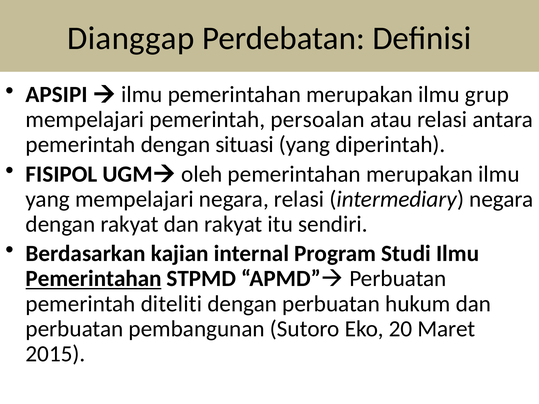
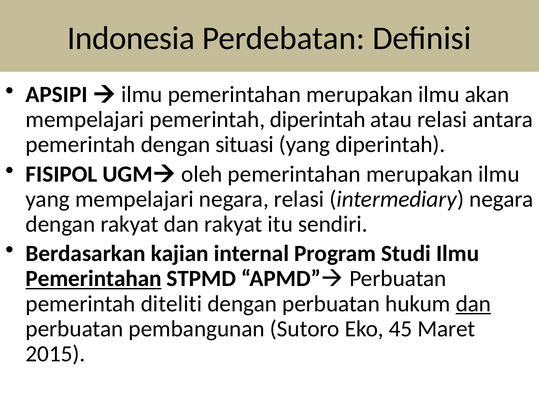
Dianggap: Dianggap -> Indonesia (131, 38)
grup: grup -> akan (487, 95)
pemerintah persoalan: persoalan -> diperintah (318, 120)
dan underline: none -> present (473, 304)
20: 20 -> 45 (400, 329)
